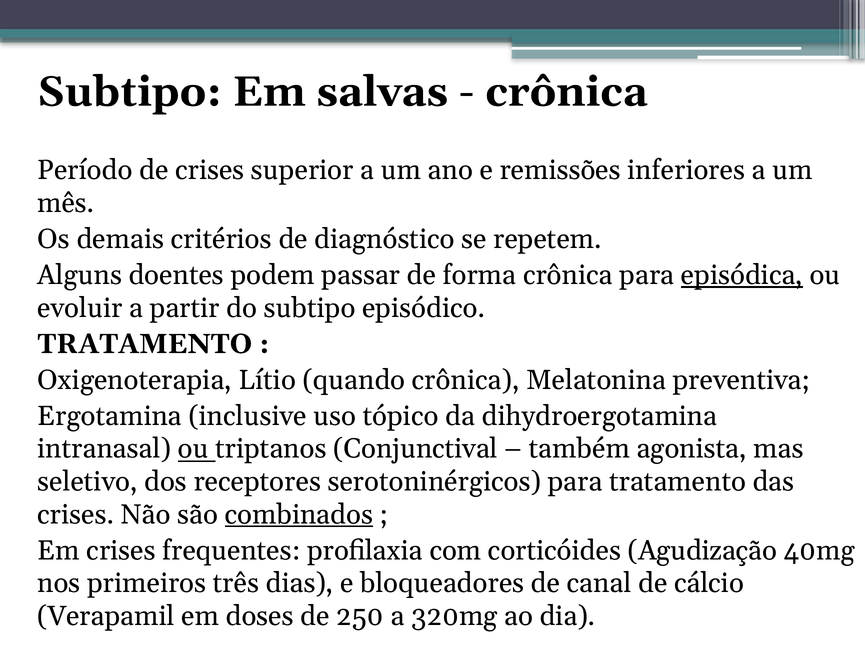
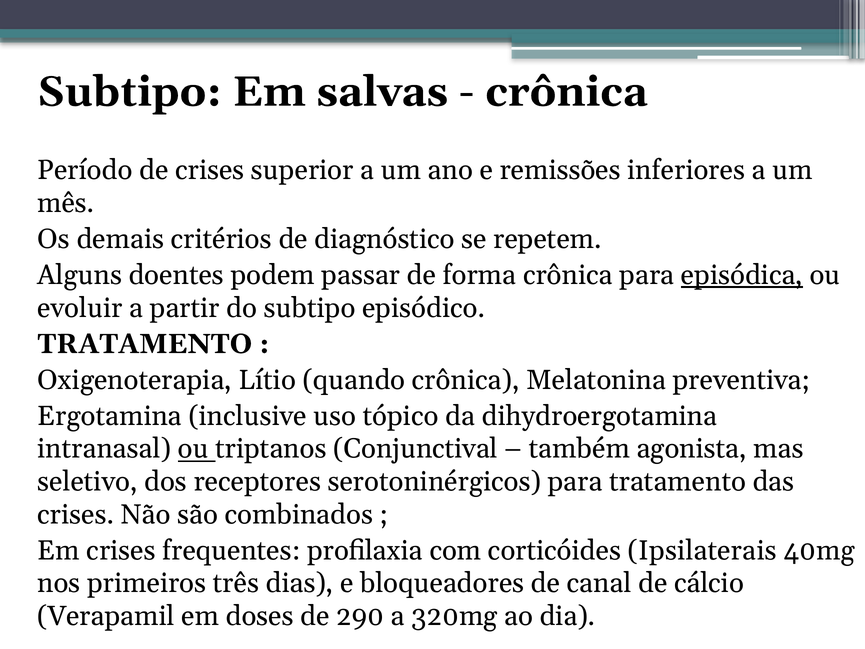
combinados underline: present -> none (299, 514)
Agudização: Agudização -> Ipsilaterais (702, 550)
250: 250 -> 290 (360, 616)
